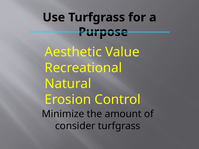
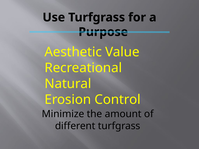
consider: consider -> different (75, 126)
